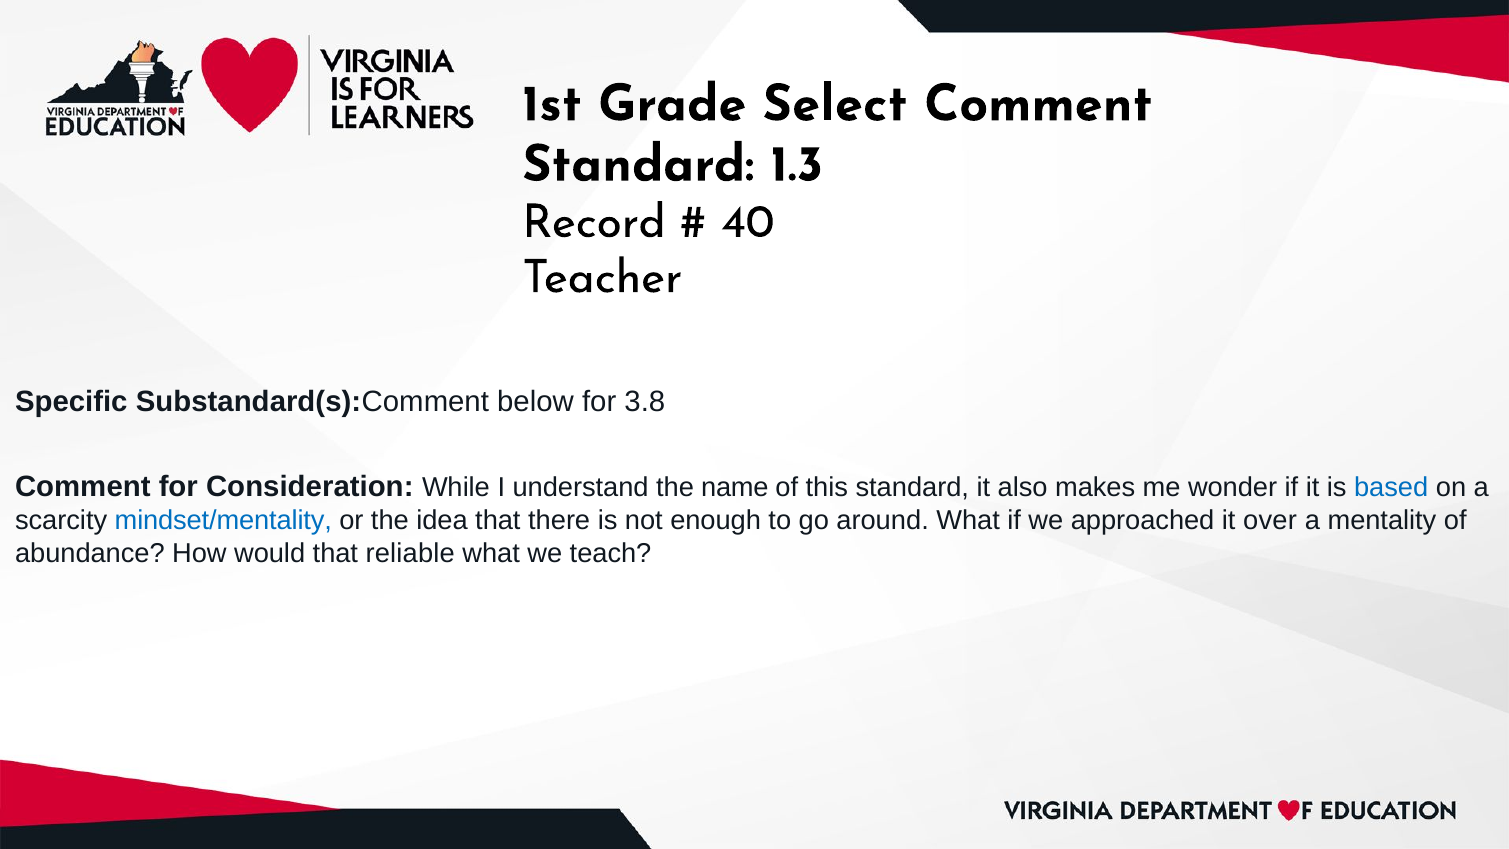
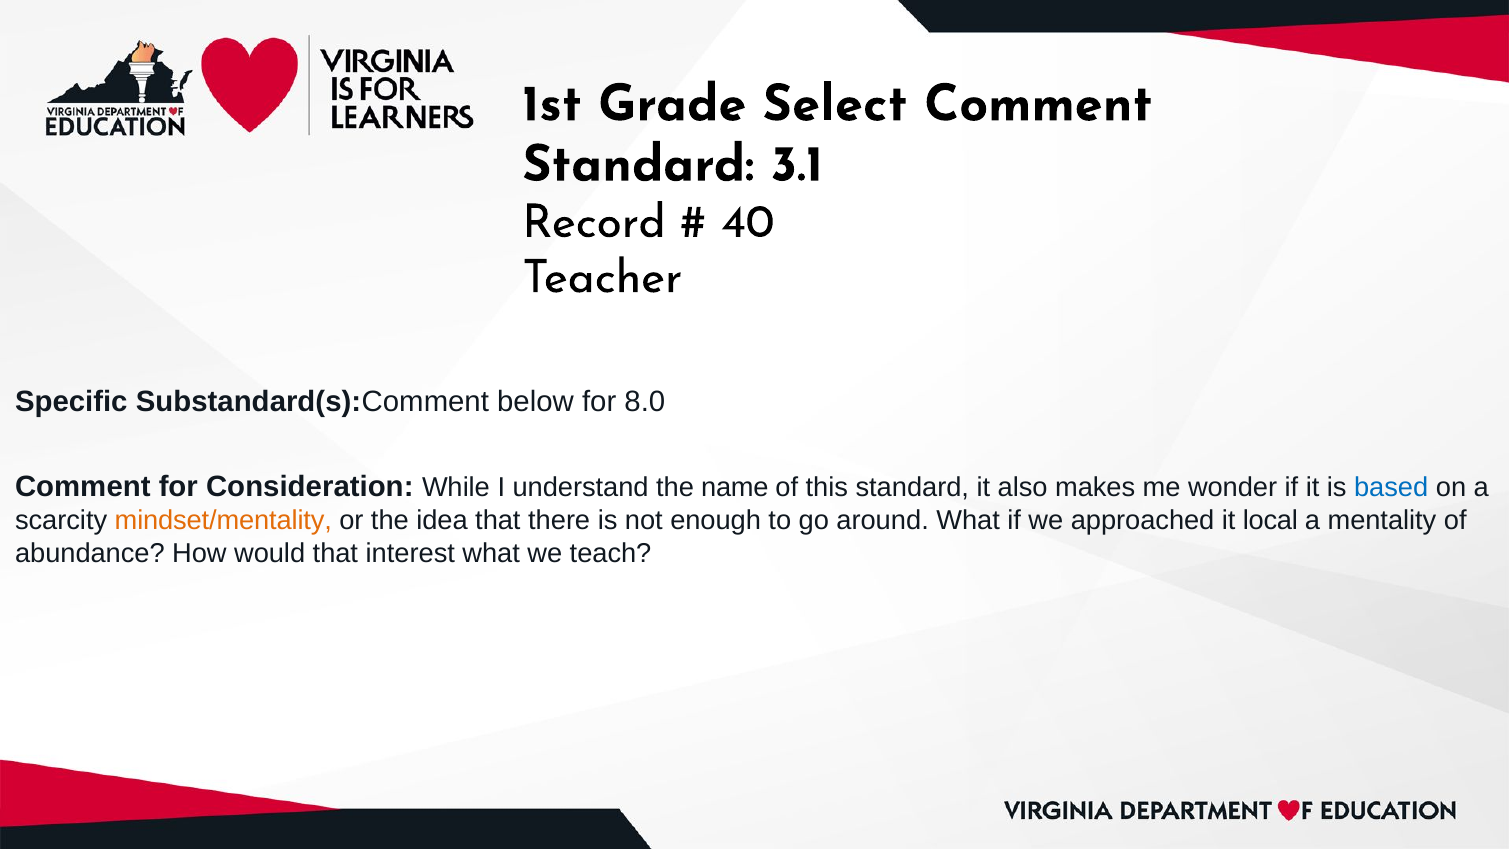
1.3: 1.3 -> 3.1 (797, 164)
3.8: 3.8 -> 8.0 (645, 401)
mindset/mentality colour: blue -> orange (223, 521)
over: over -> local (1270, 521)
reliable: reliable -> interest (410, 554)
